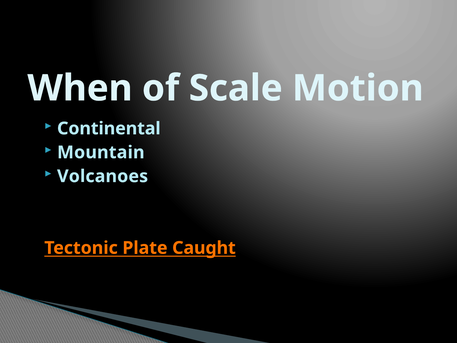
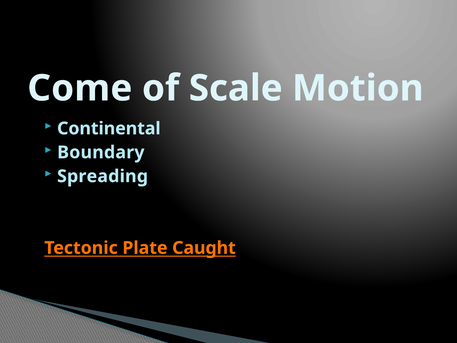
When: When -> Come (80, 88)
Mountain: Mountain -> Boundary (101, 152)
Volcanoes: Volcanoes -> Spreading (103, 176)
